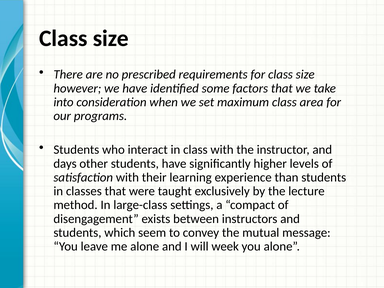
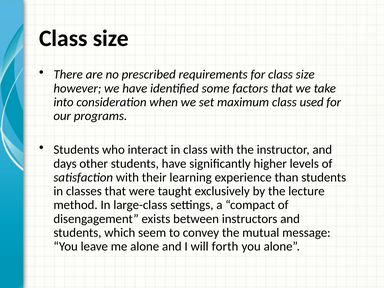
area: area -> used (312, 102)
week: week -> forth (225, 246)
